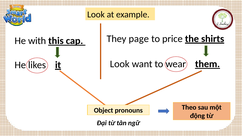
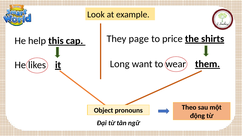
with: with -> help (37, 41)
Look: Look -> Long (120, 64)
